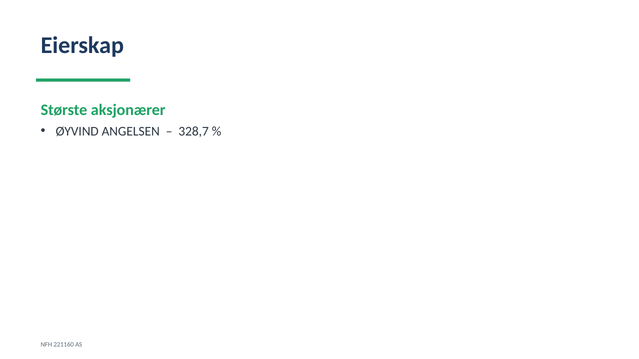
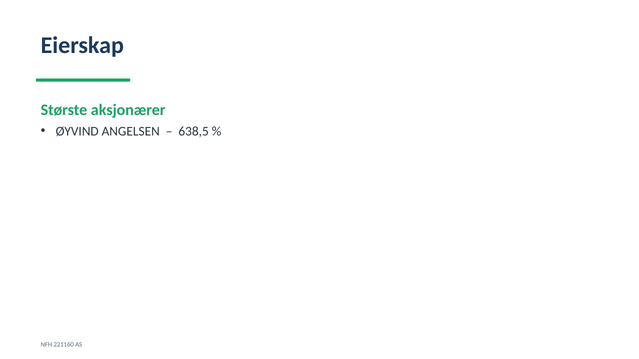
328,7: 328,7 -> 638,5 (194, 131)
